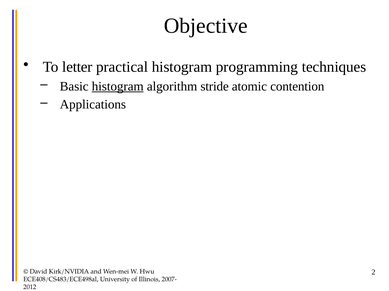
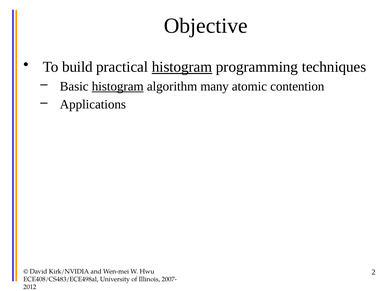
letter: letter -> build (77, 67)
histogram underline: none -> present (182, 67)
stride: stride -> many (215, 86)
